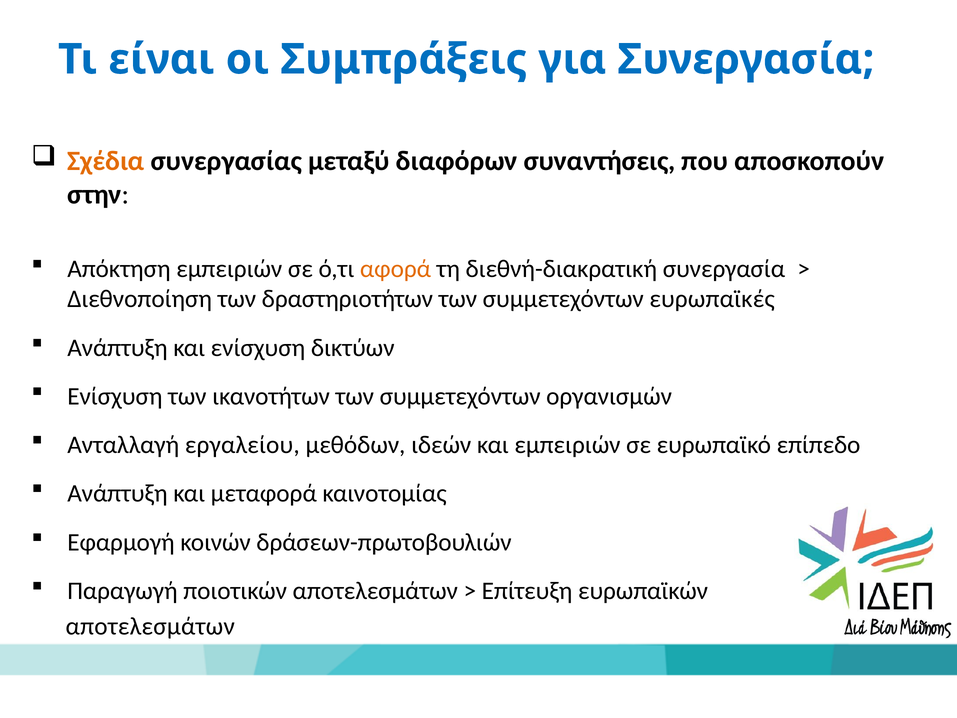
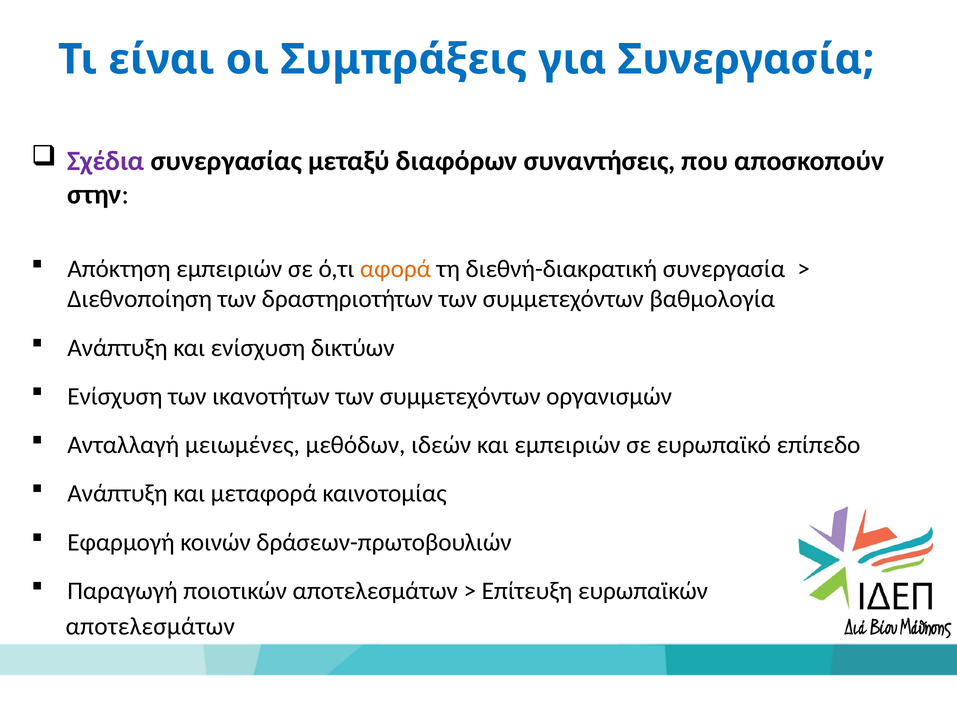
Σχέδια colour: orange -> purple (106, 161)
ευρωπαϊκές: ευρωπαϊκές -> βαθμολογία (712, 299)
εργαλείου: εργαλείου -> μειωμένες (242, 445)
